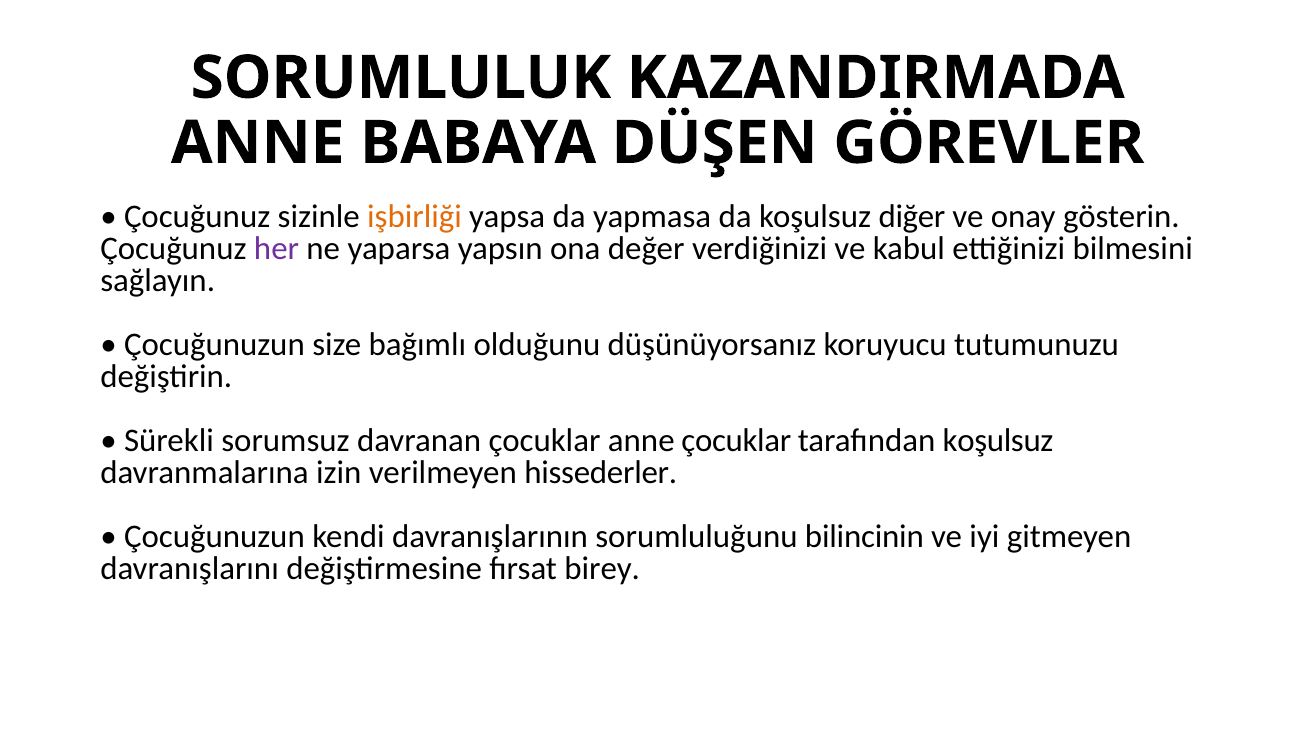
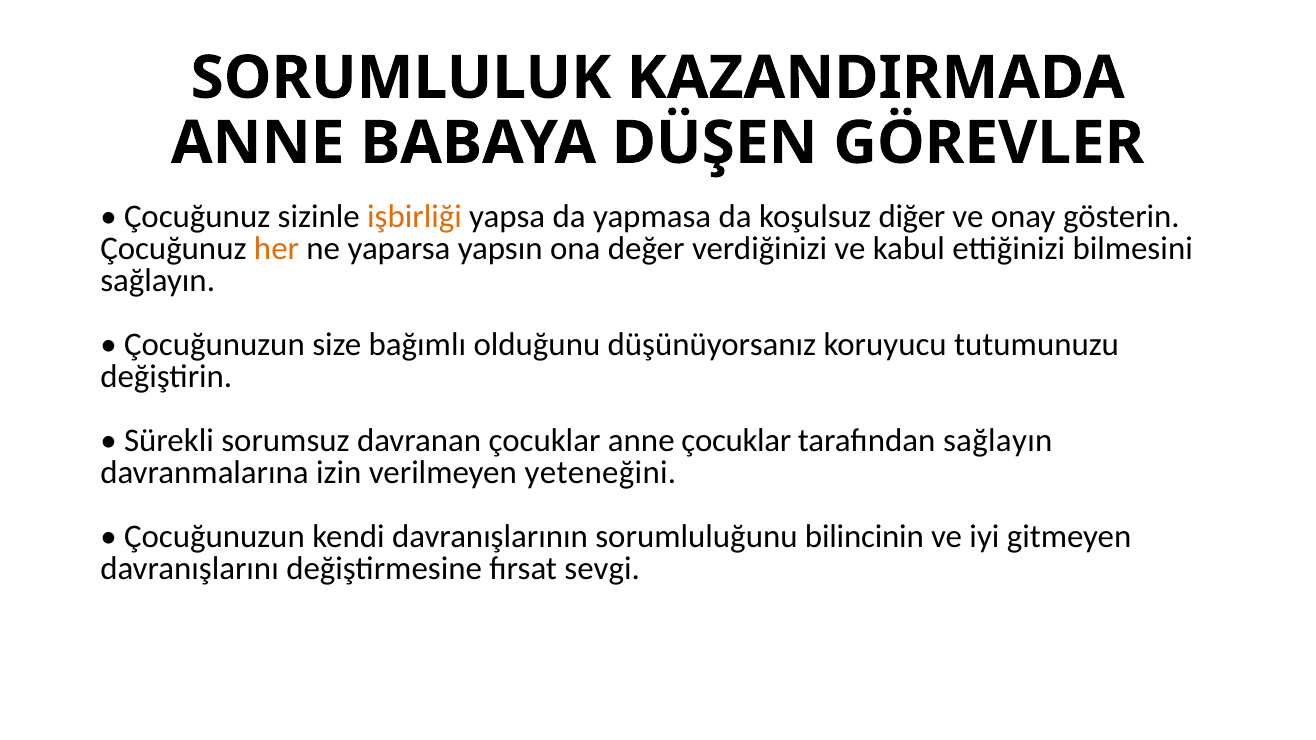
her colour: purple -> orange (277, 249)
tarafından koşulsuz: koşulsuz -> sağlayın (998, 441)
hissederler: hissederler -> yeteneğini (600, 473)
birey: birey -> sevgi (602, 568)
